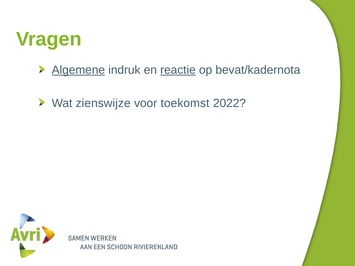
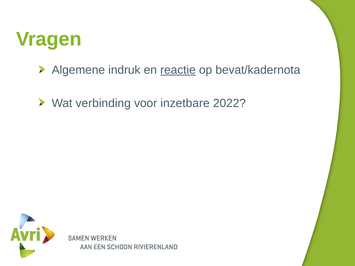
Algemene underline: present -> none (78, 70)
zienswijze: zienswijze -> verbinding (103, 103)
toekomst: toekomst -> inzetbare (185, 103)
